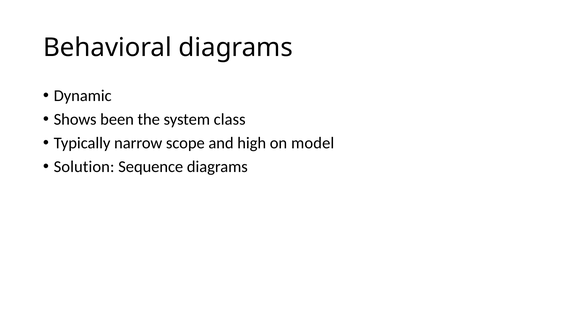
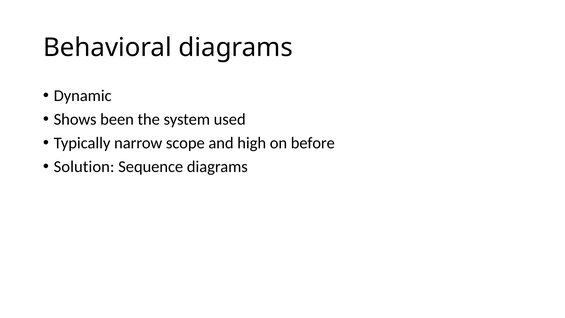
class: class -> used (230, 119)
model: model -> before (313, 143)
